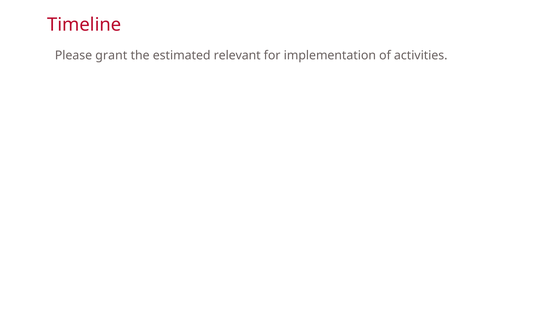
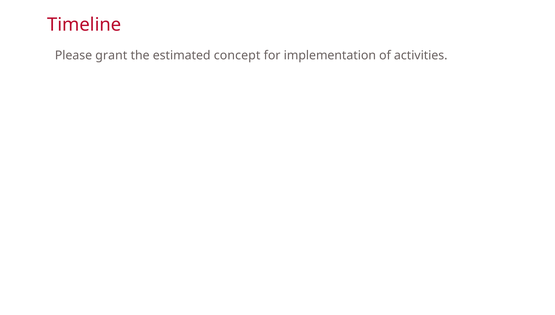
relevant: relevant -> concept (237, 55)
